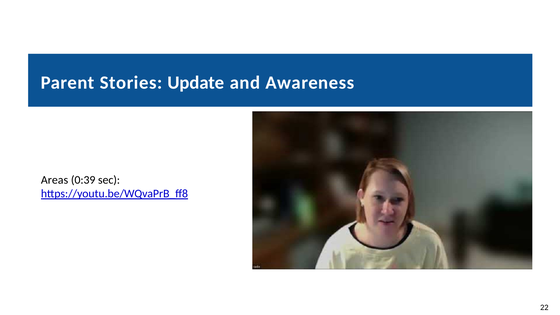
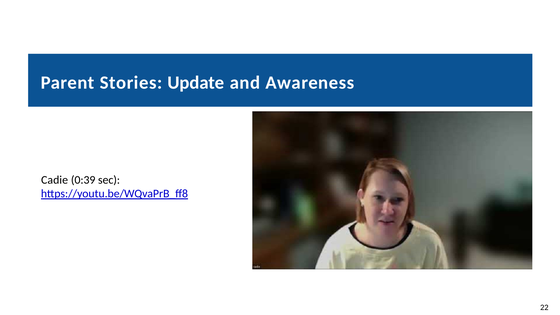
Areas: Areas -> Cadie (55, 180)
